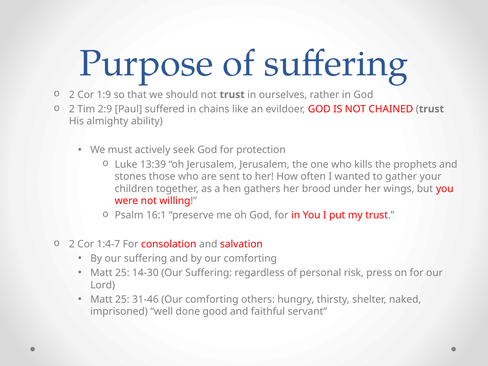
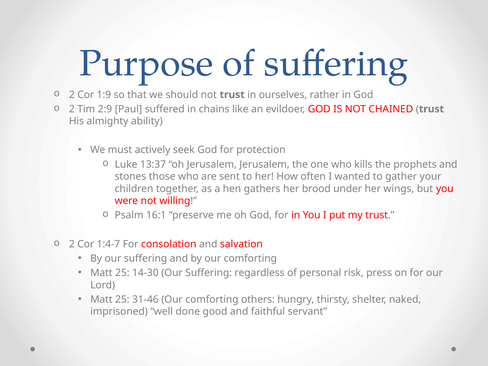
13:39: 13:39 -> 13:37 (153, 164)
